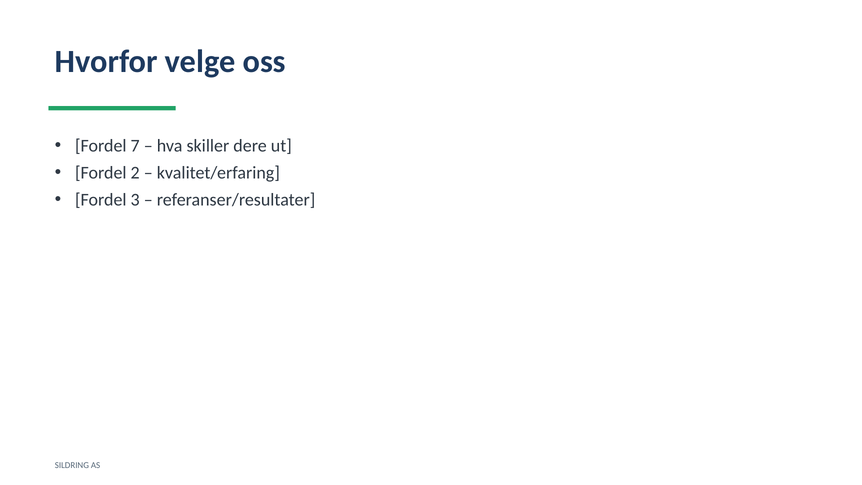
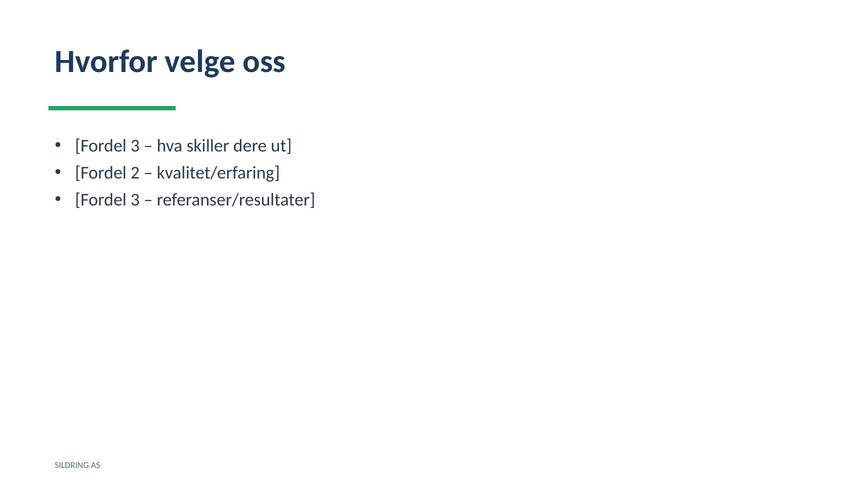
7: 7 -> 3 (135, 146)
